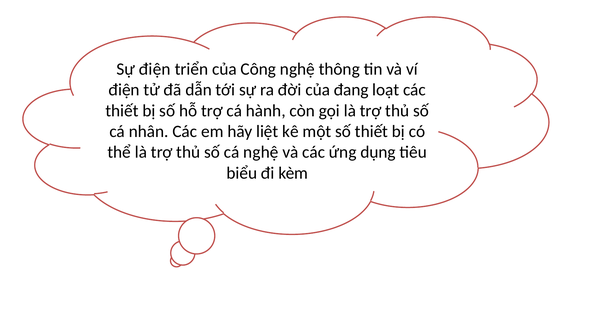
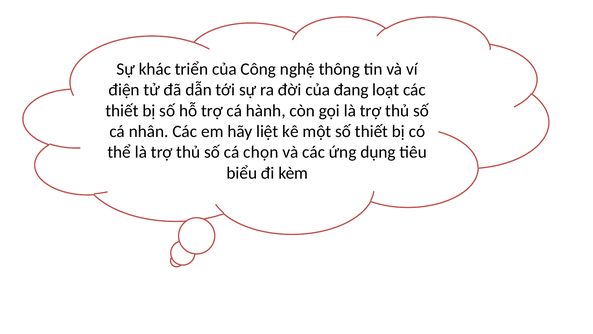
Sự điện: điện -> khác (155, 69)
cá nghệ: nghệ -> chọn (261, 152)
